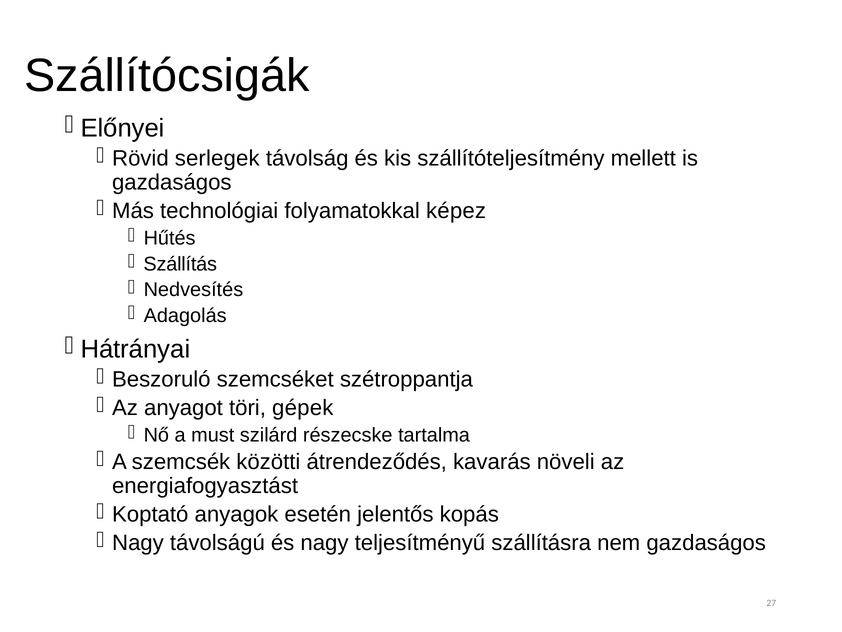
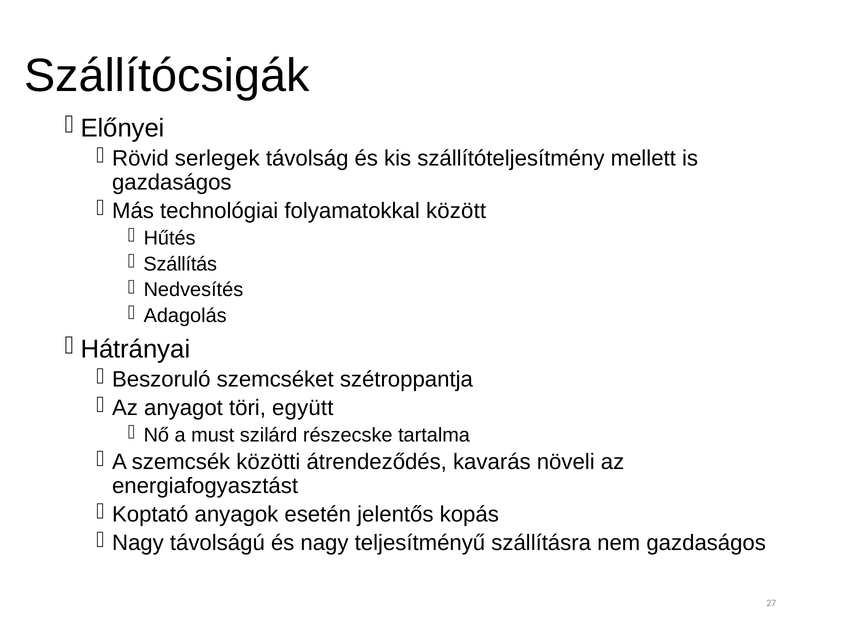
képez: képez -> között (456, 211)
gépek: gépek -> együtt (303, 408)
